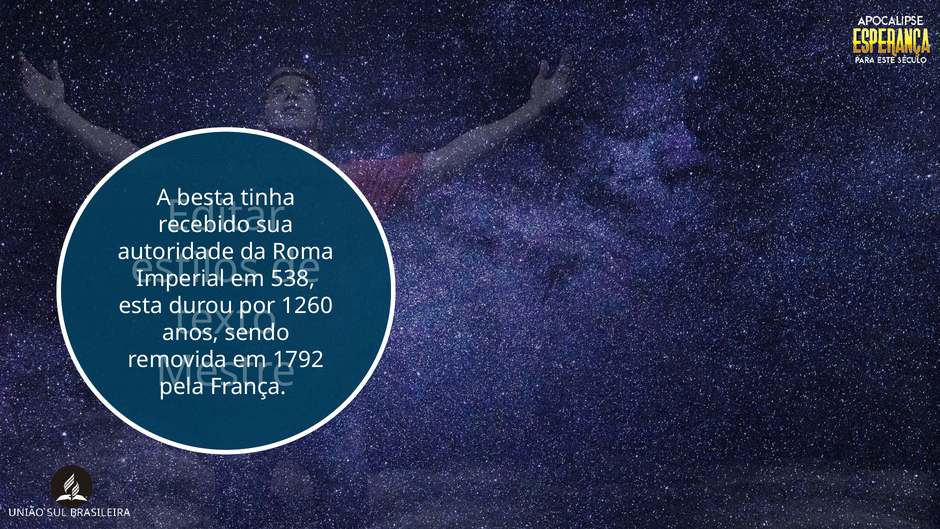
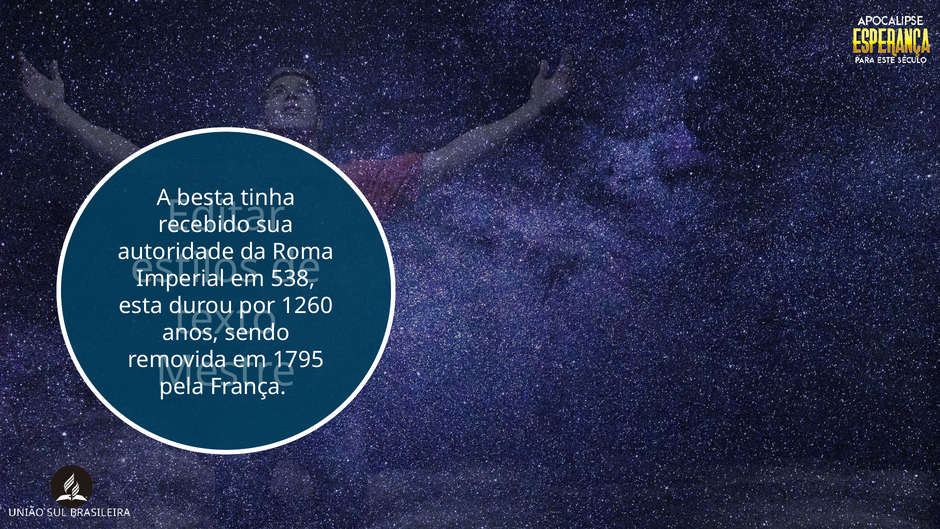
1792: 1792 -> 1795 (298, 360)
